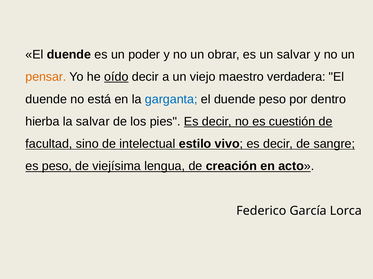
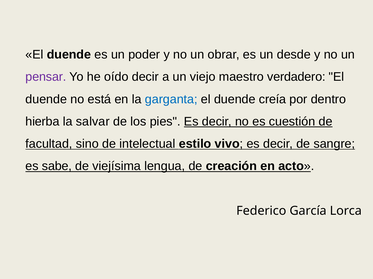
un salvar: salvar -> desde (294, 55)
pensar colour: orange -> purple (46, 77)
oído underline: present -> none (116, 77)
verdadera: verdadera -> verdadero (296, 77)
duende peso: peso -> creía (273, 99)
es peso: peso -> sabe (57, 167)
